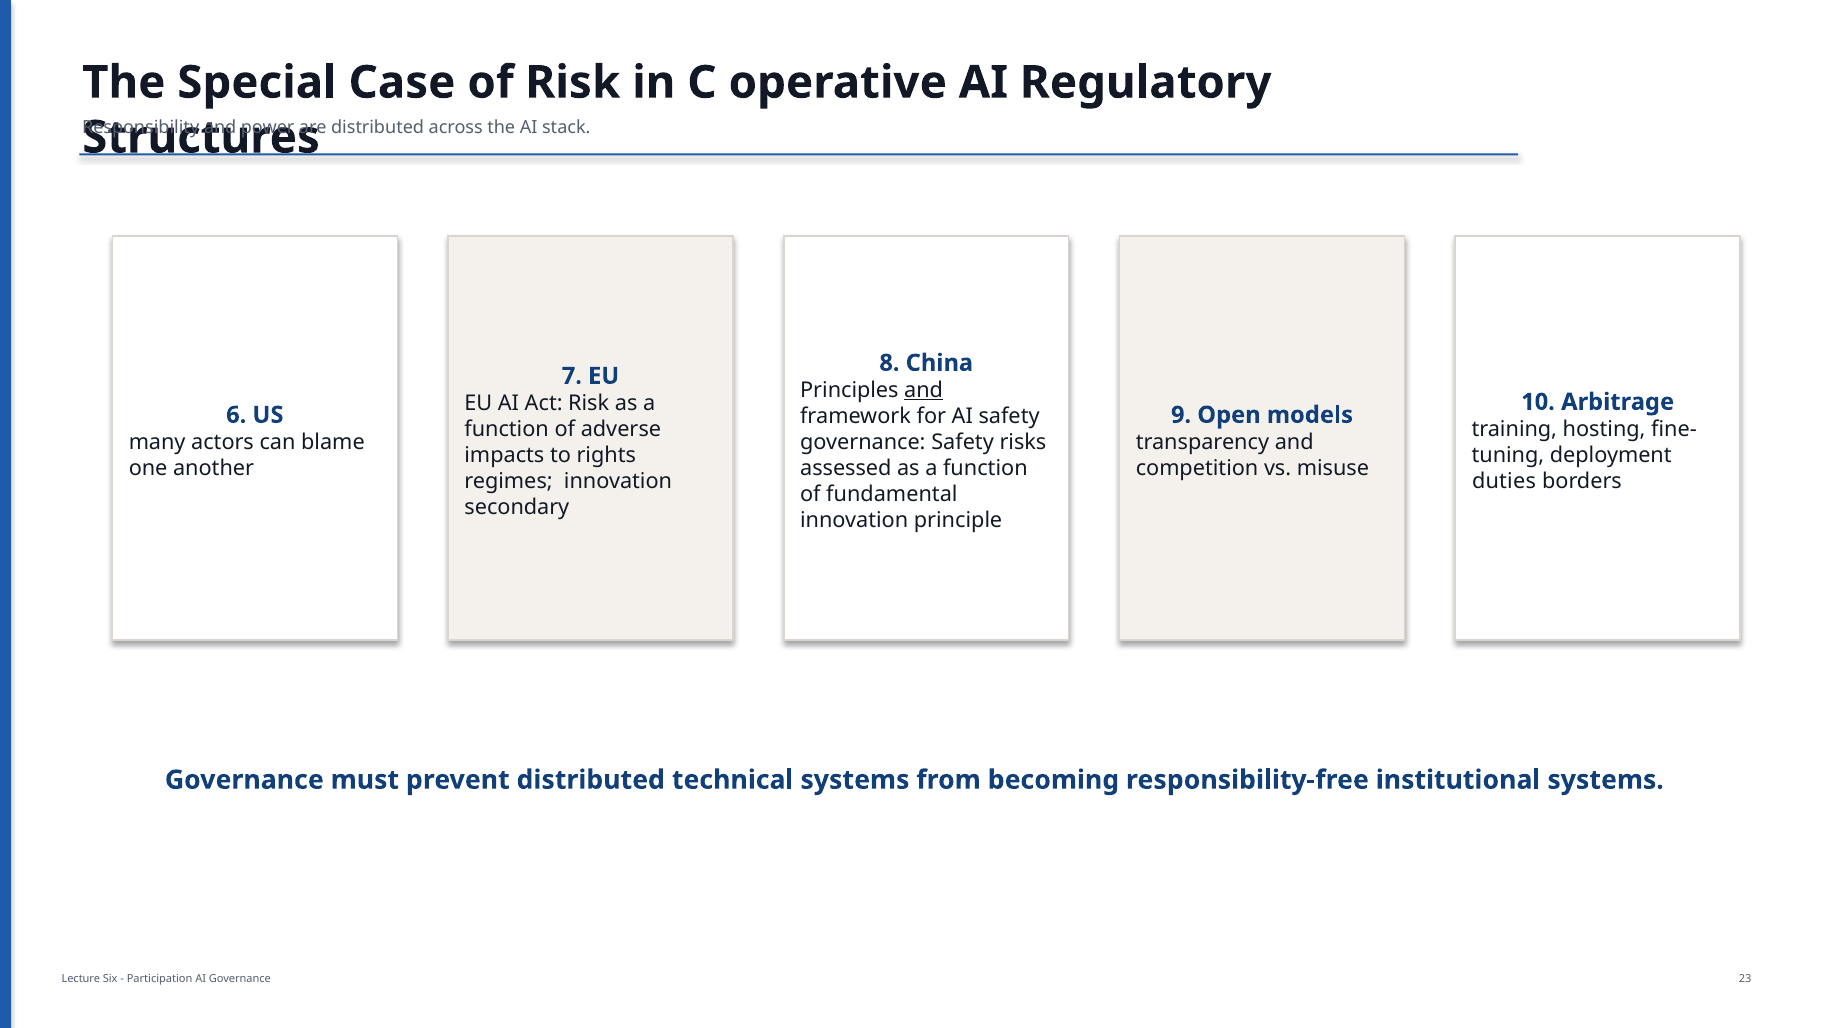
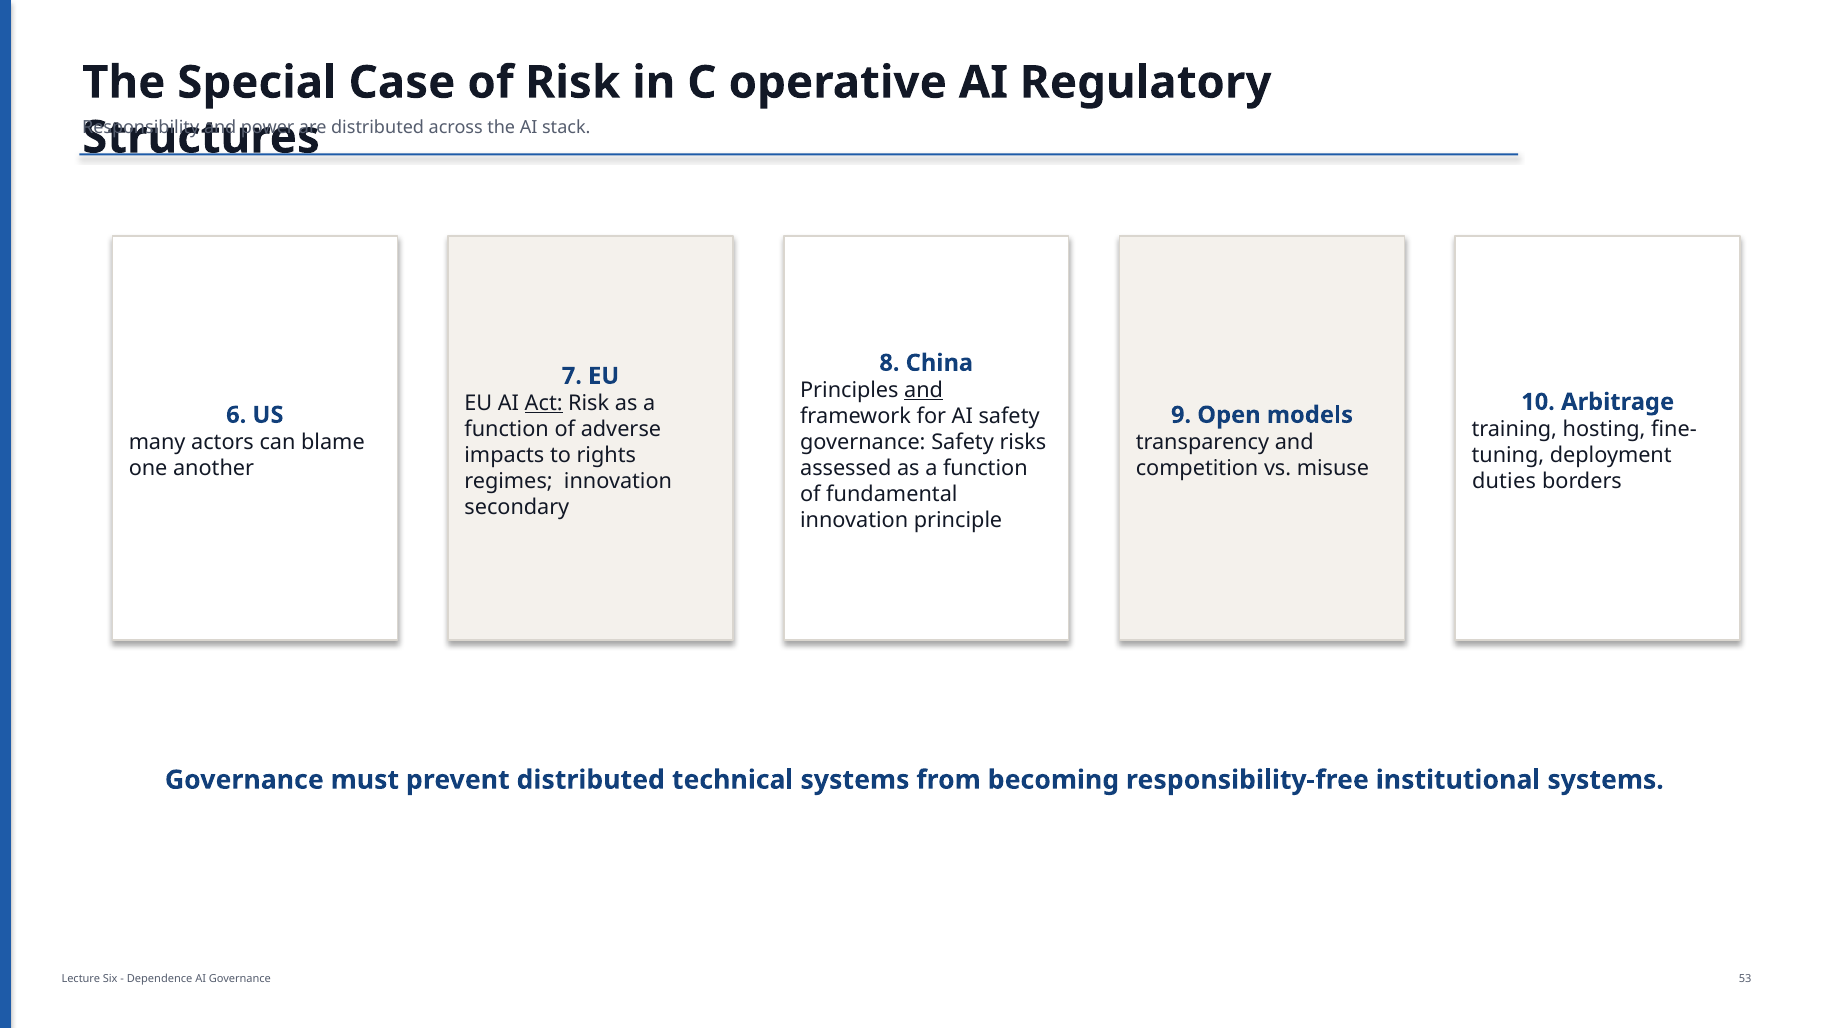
Act underline: none -> present (544, 403)
Participation: Participation -> Dependence (160, 979)
23: 23 -> 53 (1745, 979)
